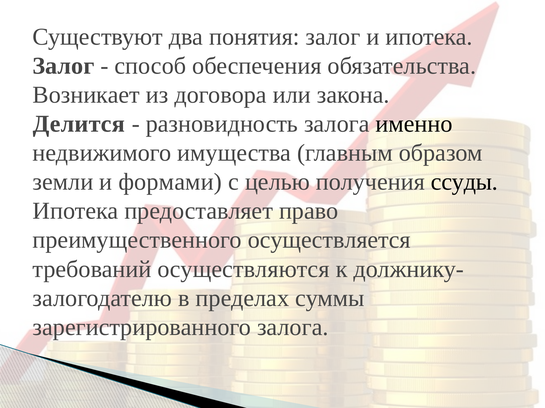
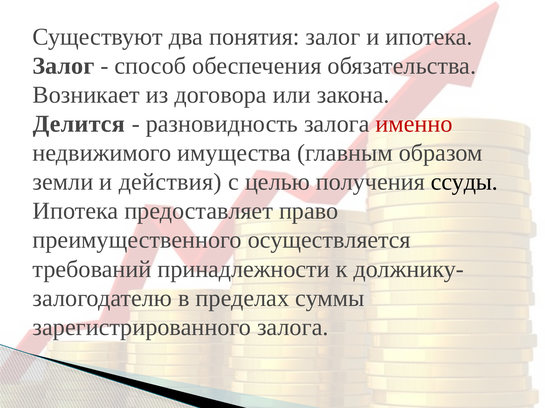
именно colour: black -> red (414, 124)
формами: формами -> действия (170, 182)
осуществляются: осуществляются -> принадлежности (244, 270)
